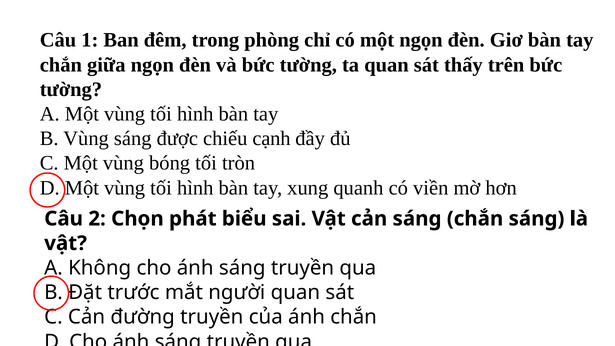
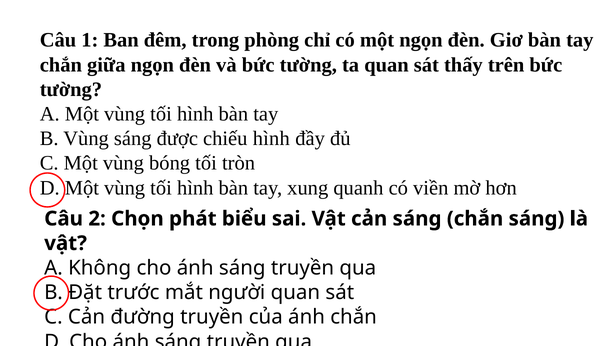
chiếu cạnh: cạnh -> hình (271, 139)
